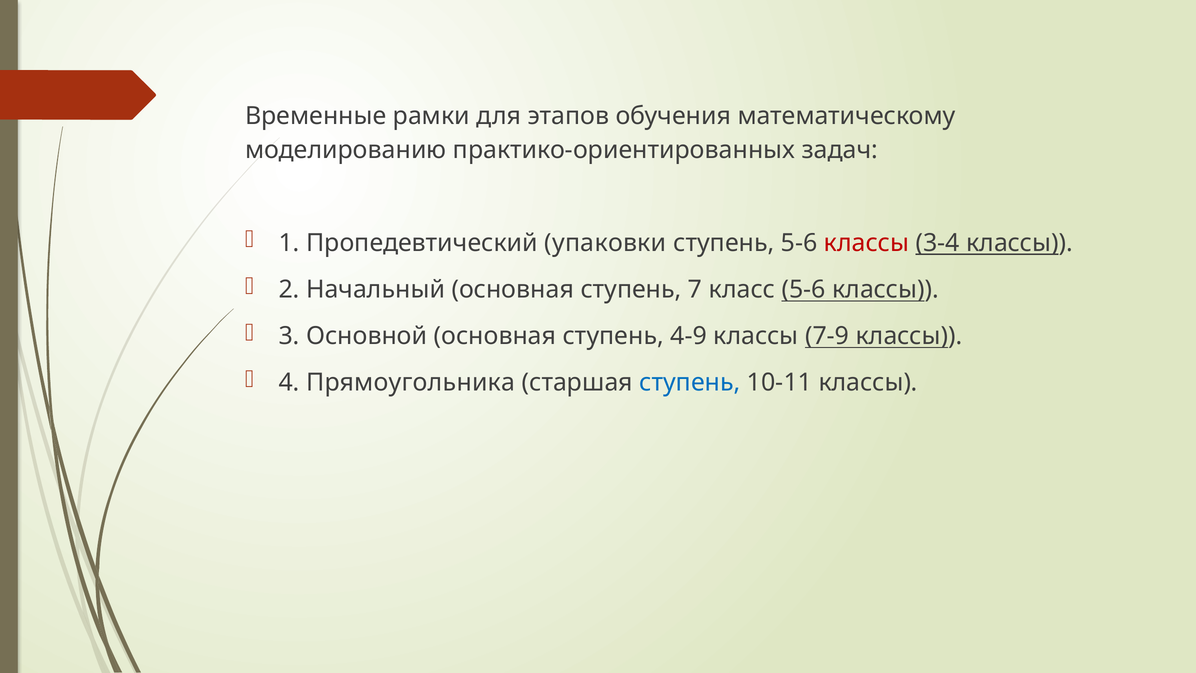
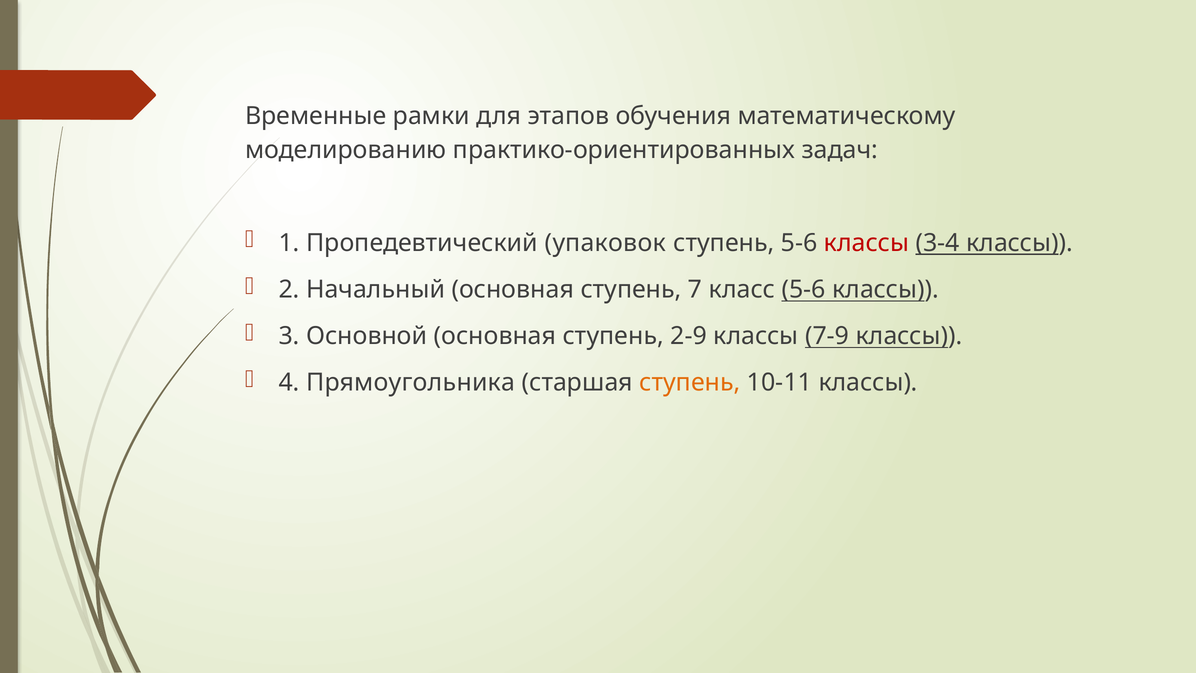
упаковки: упаковки -> упаковок (605, 243)
4-9: 4-9 -> 2-9 (689, 336)
ступень colour: blue -> orange (690, 383)
